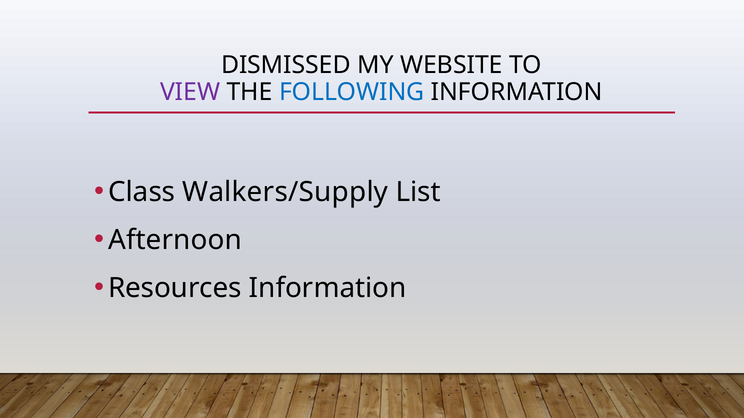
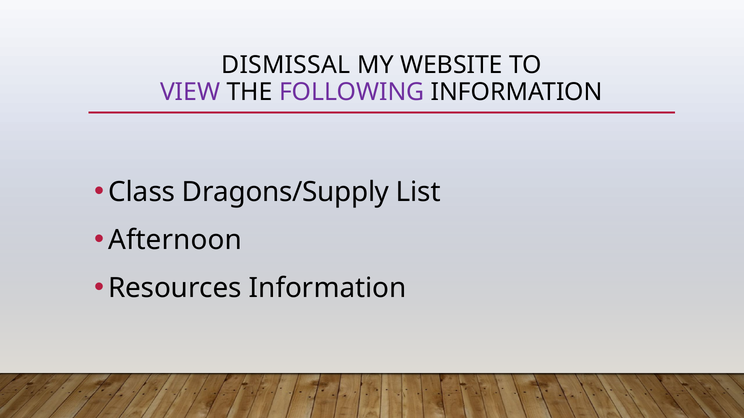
DISMISSED: DISMISSED -> DISMISSAL (286, 65)
FOLLOWING colour: blue -> purple (352, 92)
Walkers/Supply: Walkers/Supply -> Dragons/Supply (286, 192)
